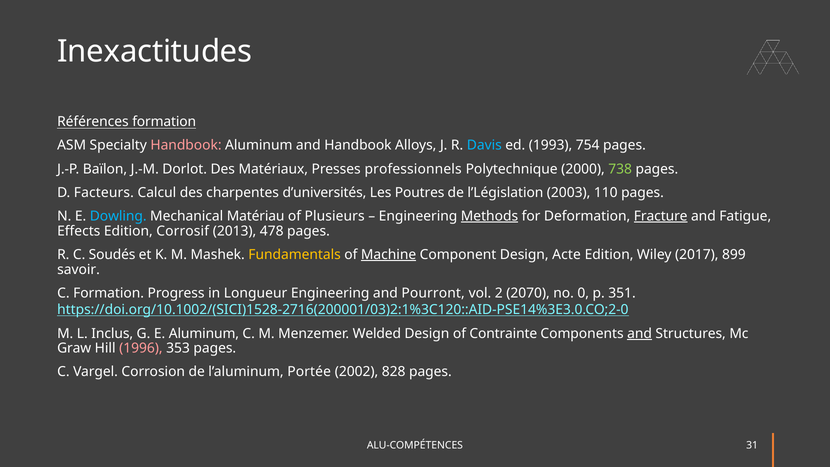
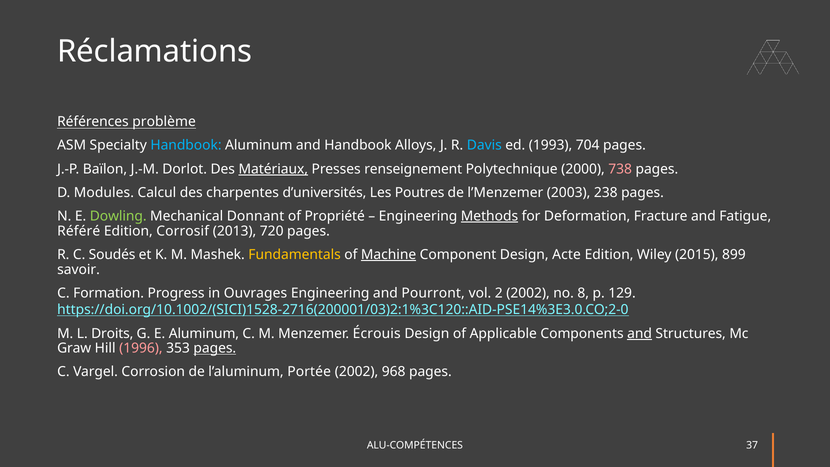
Inexactitudes: Inexactitudes -> Réclamations (155, 52)
Références formation: formation -> problème (164, 122)
Handbook colour: pink -> light blue (186, 145)
754: 754 -> 704 (588, 145)
Matériaux underline: none -> present (273, 169)
professionnels: professionnels -> renseignement (413, 169)
738 colour: light green -> pink (620, 169)
Facteurs: Facteurs -> Modules (104, 192)
l’Législation: l’Législation -> l’Menzemer (505, 192)
110: 110 -> 238 (606, 192)
Dowling colour: light blue -> light green (118, 216)
Matériau: Matériau -> Donnant (256, 216)
Plusieurs: Plusieurs -> Propriété (335, 216)
Fracture underline: present -> none (661, 216)
Effects: Effects -> Référé (79, 231)
478: 478 -> 720 (272, 231)
2017: 2017 -> 2015 (697, 254)
Longueur: Longueur -> Ouvrages (255, 293)
2 2070: 2070 -> 2002 (528, 293)
0: 0 -> 8 (583, 293)
351: 351 -> 129 (622, 293)
Inclus: Inclus -> Droits (112, 333)
Welded: Welded -> Écrouis (377, 333)
Contrainte: Contrainte -> Applicable (503, 333)
pages underline: none -> present (215, 348)
828: 828 -> 968 (394, 372)
31: 31 -> 37 (752, 445)
